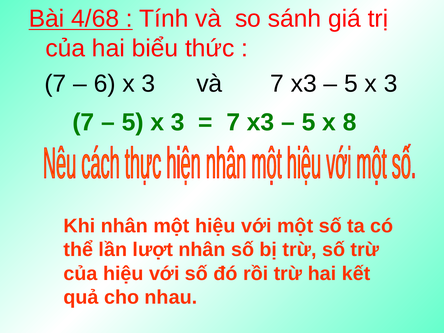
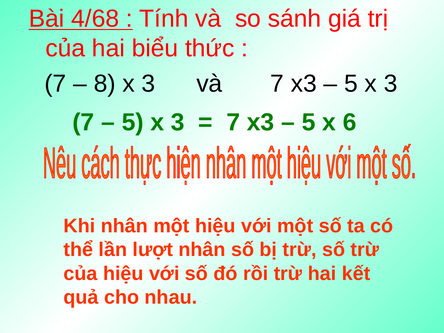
6: 6 -> 8 (105, 84)
8: 8 -> 6 (350, 122)
